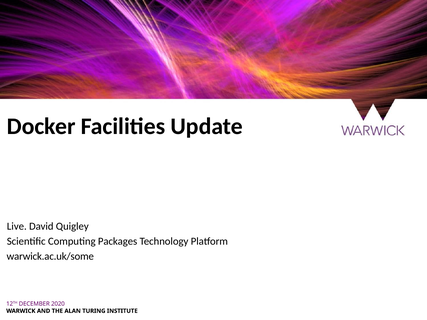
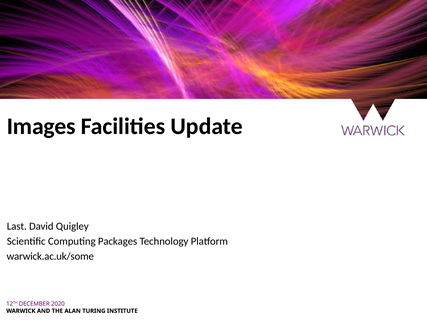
Docker: Docker -> Images (41, 126)
Live: Live -> Last (17, 227)
